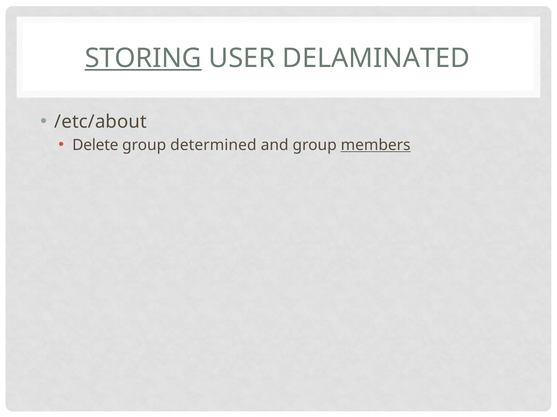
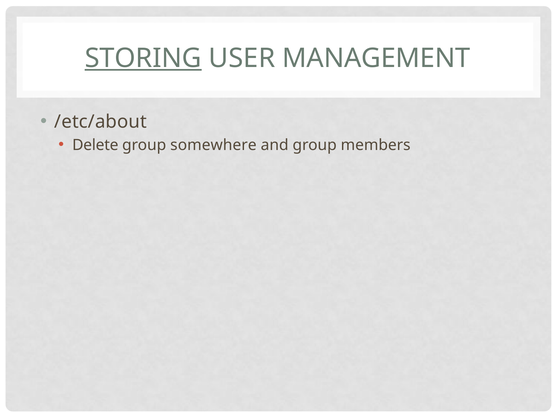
DELAMINATED: DELAMINATED -> MANAGEMENT (376, 58)
determined: determined -> somewhere (213, 145)
members underline: present -> none (376, 145)
